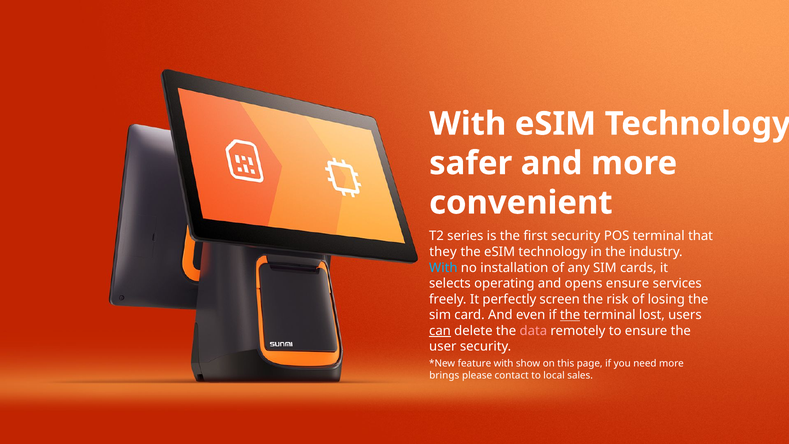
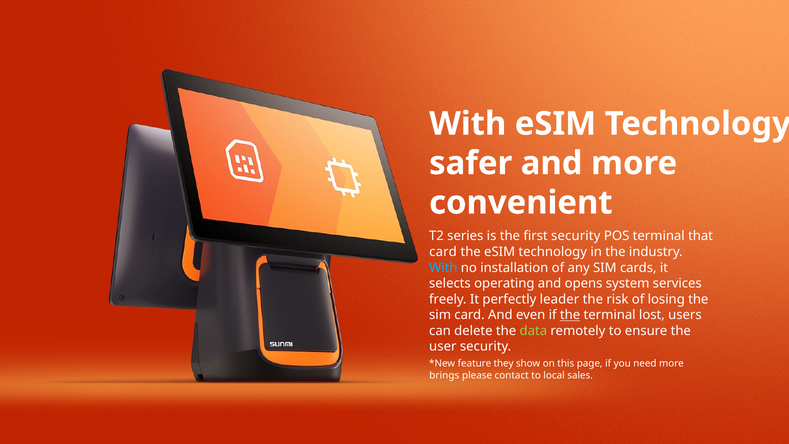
they: they -> card (443, 252)
opens ensure: ensure -> system (628, 283)
screen: screen -> leader (560, 299)
can underline: present -> none (440, 331)
data colour: pink -> light green (533, 331)
feature with: with -> they (504, 363)
